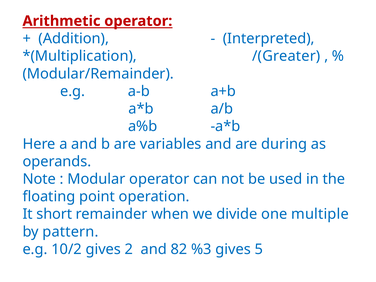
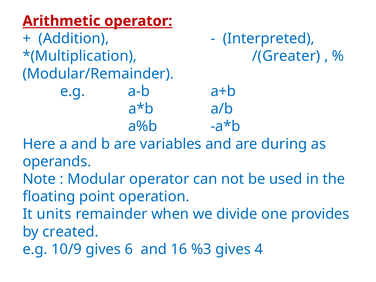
short: short -> units (54, 214)
multiple: multiple -> provides (320, 214)
pattern: pattern -> created (70, 232)
10/2: 10/2 -> 10/9 (67, 249)
2: 2 -> 6 (129, 249)
82: 82 -> 16 (179, 249)
5: 5 -> 4 (259, 249)
